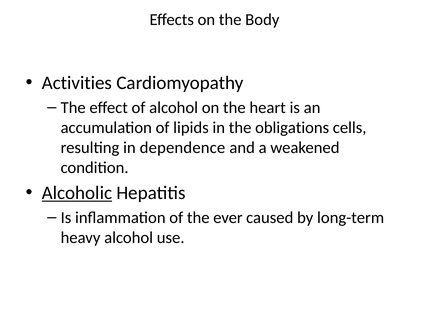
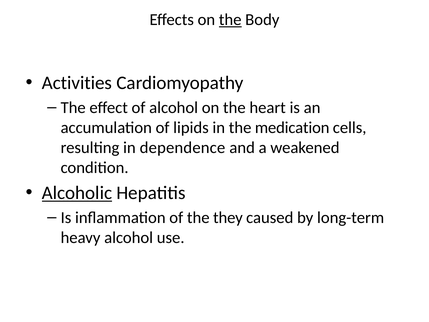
the underline: none -> present (230, 20)
obligations: obligations -> medication (292, 127)
ever: ever -> they (228, 217)
